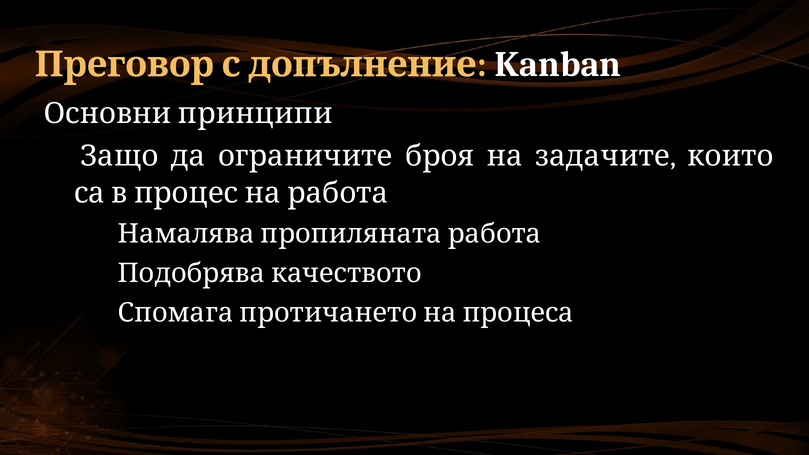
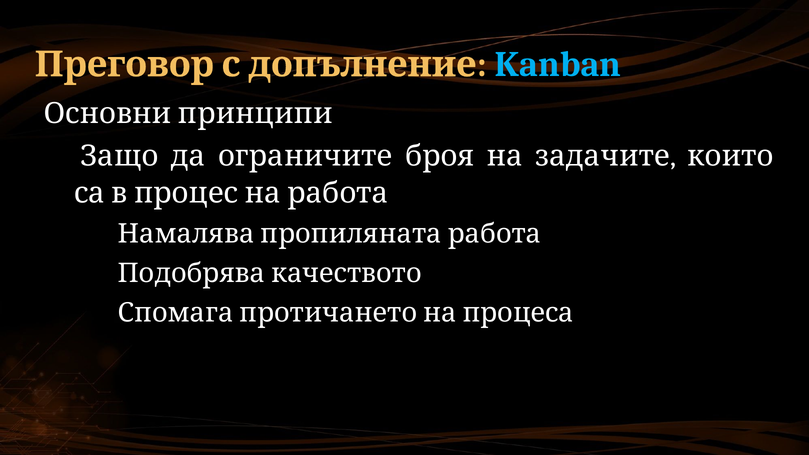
Kanban colour: white -> light blue (558, 64)
